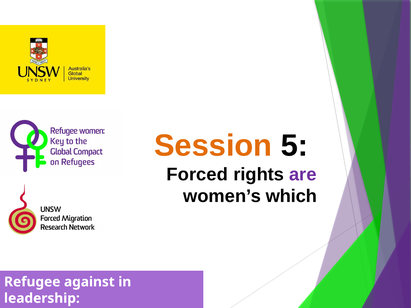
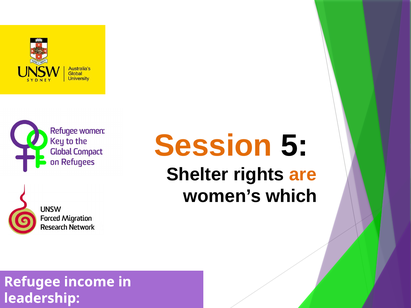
Forced: Forced -> Shelter (197, 175)
are colour: purple -> orange (303, 175)
against: against -> income (89, 282)
